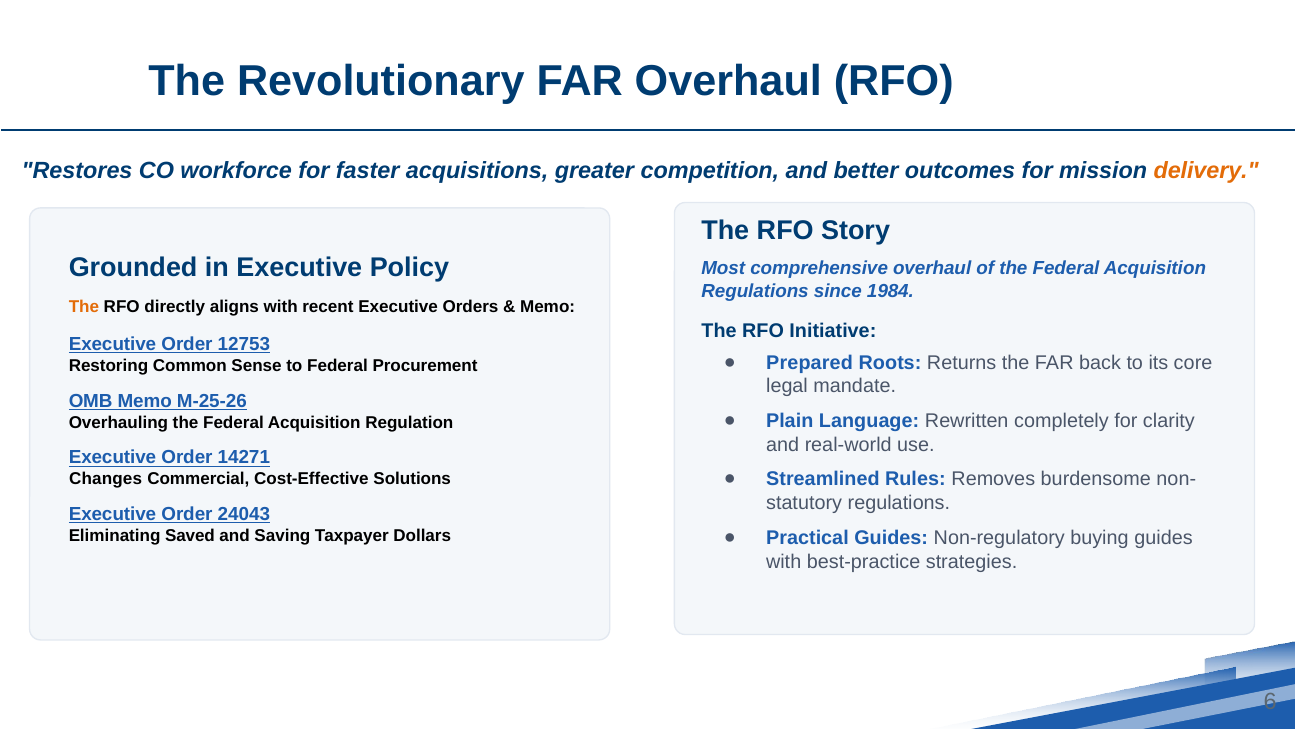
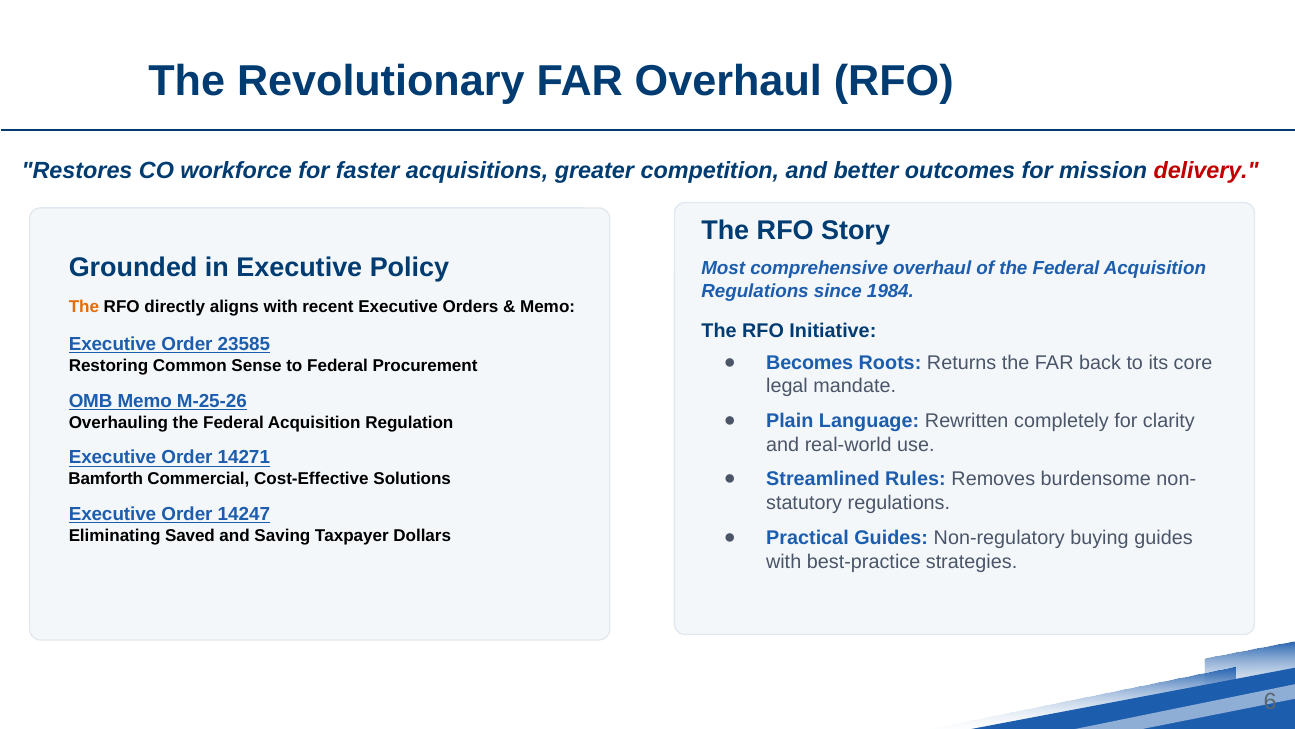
delivery colour: orange -> red (1206, 170)
12753: 12753 -> 23585 (244, 344)
Prepared: Prepared -> Becomes (810, 362)
Changes: Changes -> Bamforth (106, 479)
24043: 24043 -> 14247 (244, 514)
